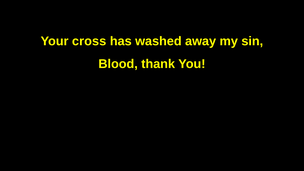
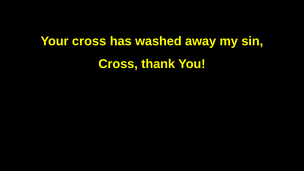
Blood: Blood -> Cross (118, 64)
